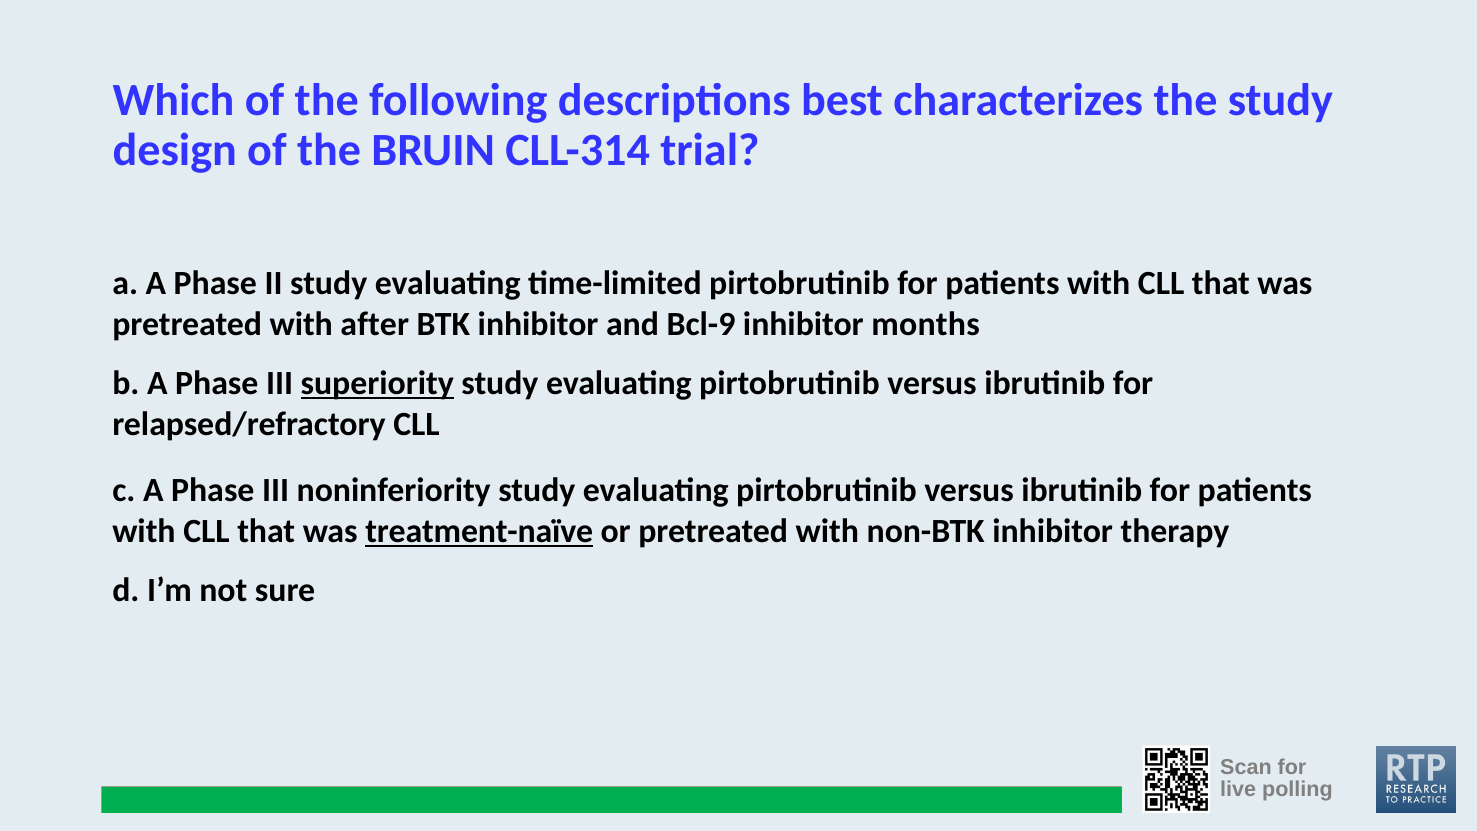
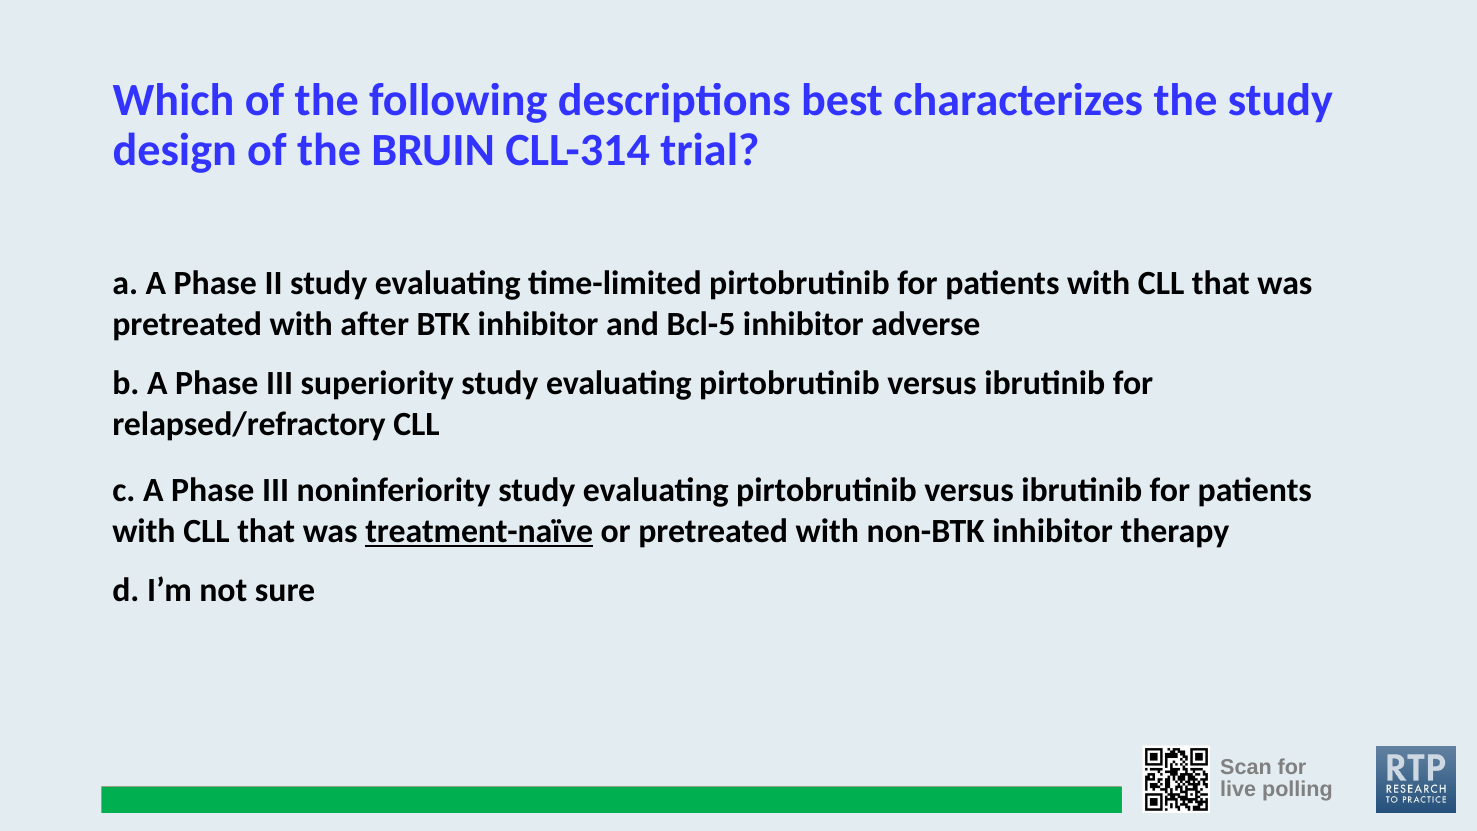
Bcl-9: Bcl-9 -> Bcl-5 (701, 324)
months: months -> adverse (926, 324)
superiority underline: present -> none (377, 383)
